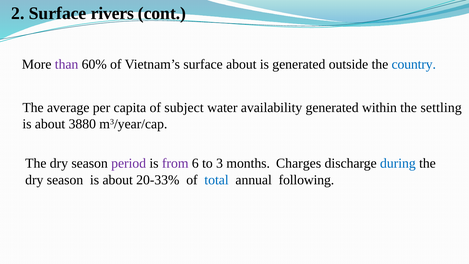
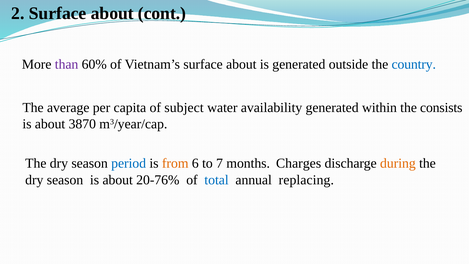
2 Surface rivers: rivers -> about (112, 14)
settling: settling -> consists (441, 108)
3880: 3880 -> 3870 (82, 124)
period colour: purple -> blue (129, 163)
from colour: purple -> orange (175, 163)
3: 3 -> 7 (220, 163)
during colour: blue -> orange (398, 163)
20-33%: 20-33% -> 20-76% (158, 180)
following: following -> replacing (306, 180)
